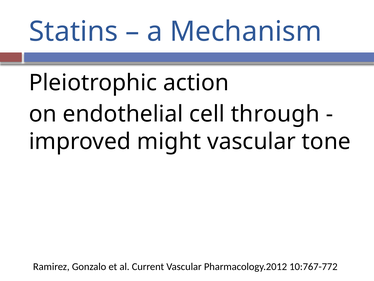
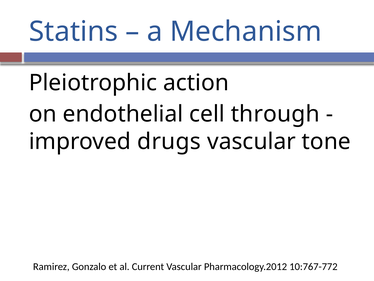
might: might -> drugs (169, 141)
